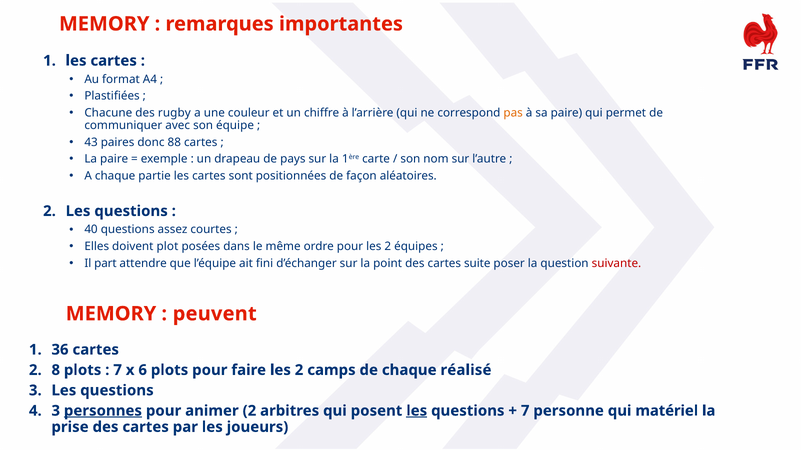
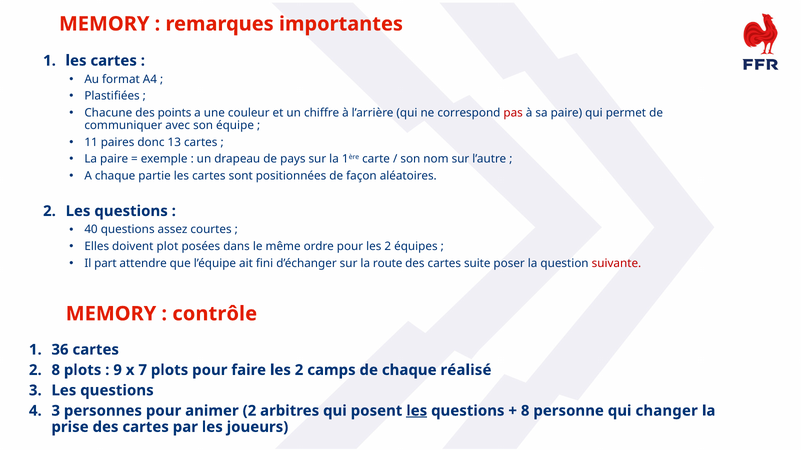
rugby: rugby -> points (175, 113)
pas colour: orange -> red (513, 113)
43: 43 -> 11 (91, 142)
88: 88 -> 13 (174, 142)
point: point -> route (388, 263)
peuvent: peuvent -> contrôle (215, 314)
7: 7 -> 9 (118, 370)
6: 6 -> 7 (143, 370)
personnes underline: present -> none (103, 411)
7: 7 -> 8 (525, 411)
matériel: matériel -> changer (667, 411)
